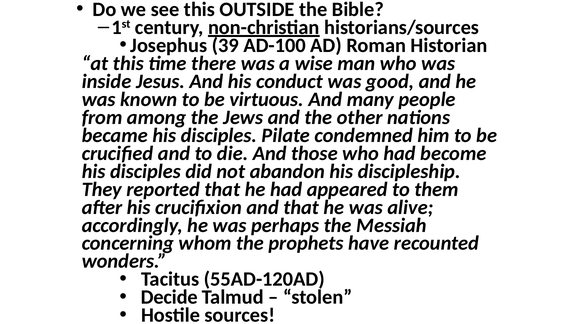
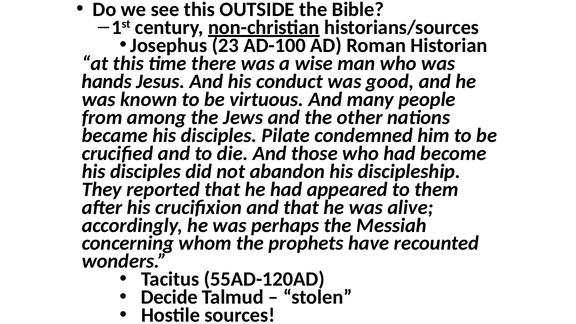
39: 39 -> 23 (225, 45)
inside: inside -> hands (107, 81)
